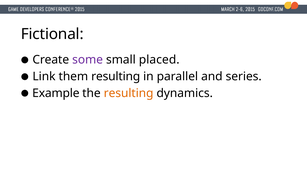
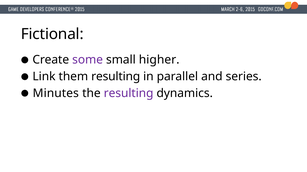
placed: placed -> higher (159, 60)
Example: Example -> Minutes (56, 93)
resulting colour: orange -> purple (129, 93)
